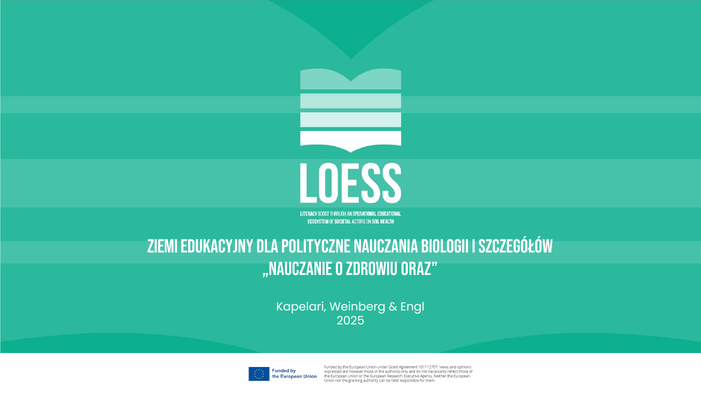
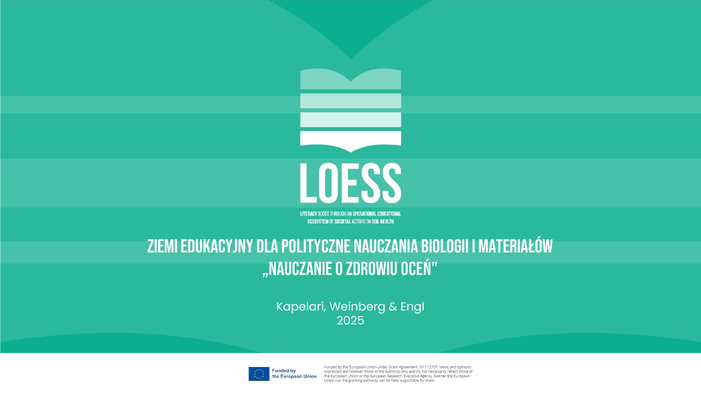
szczegółów: szczegółów -> materiałów (516, 247)
oraz: oraz -> oceń (419, 269)
